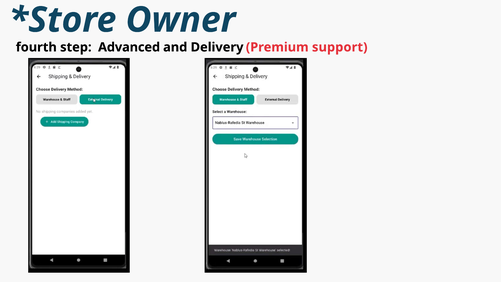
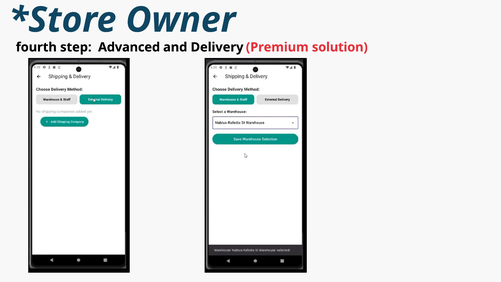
support: support -> solution (340, 47)
